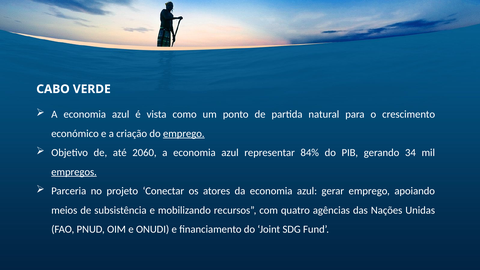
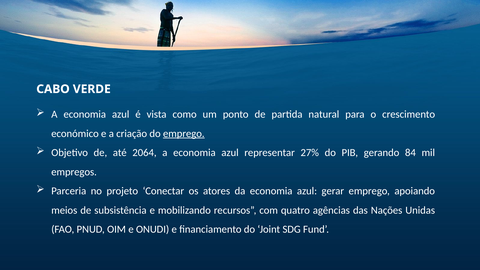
2060: 2060 -> 2064 (144, 153)
84%: 84% -> 27% (310, 153)
34: 34 -> 84 (410, 153)
empregos underline: present -> none (74, 172)
